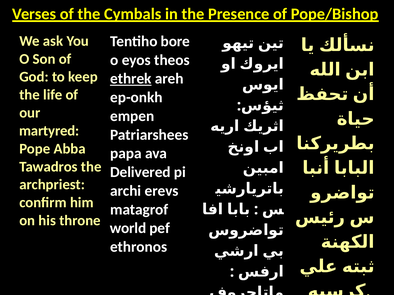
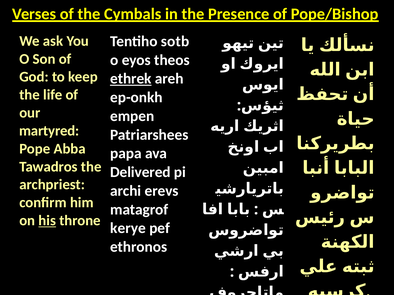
bore: bore -> sotb (175, 41)
his underline: none -> present (47, 221)
world: world -> kerye (128, 229)
